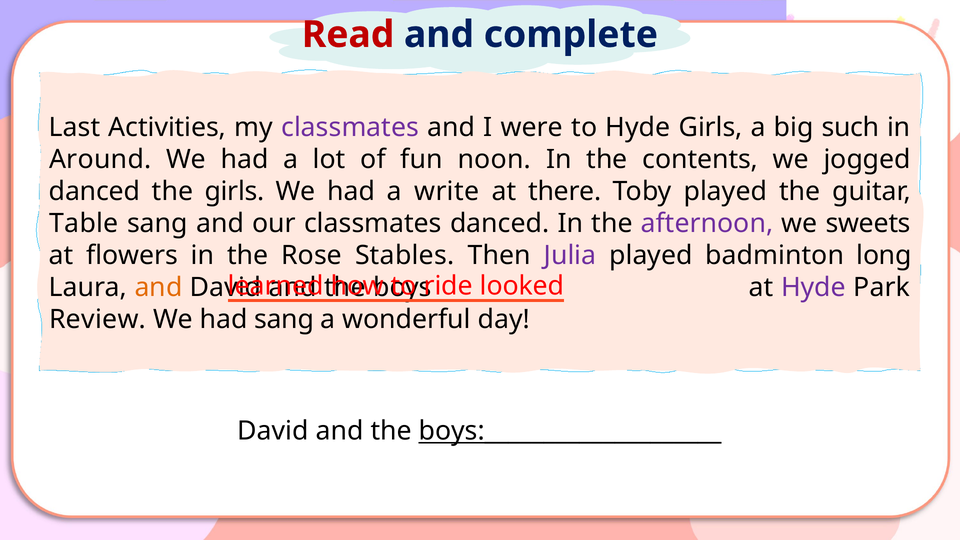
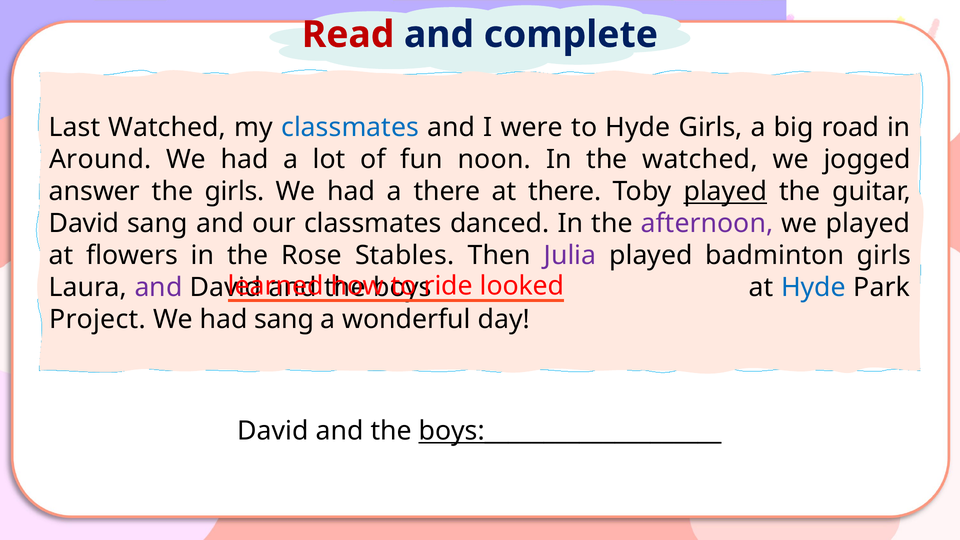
Last Activities: Activities -> Watched (167, 128)
classmates colour: purple -> blue (350, 128)
such: such -> road (851, 128)
the contents: contents -> watched (700, 160)
danced: danced -> answer (94, 192)
a write: write -> there (447, 192)
played underline: none -> present (725, 192)
Table: Table -> David (84, 224)
we sweets: sweets -> played (868, 224)
badminton long: long -> girls (884, 256)
and colour: orange -> purple (158, 288)
Hyde colour: purple -> blue (813, 288)
Review: Review -> Project (98, 320)
